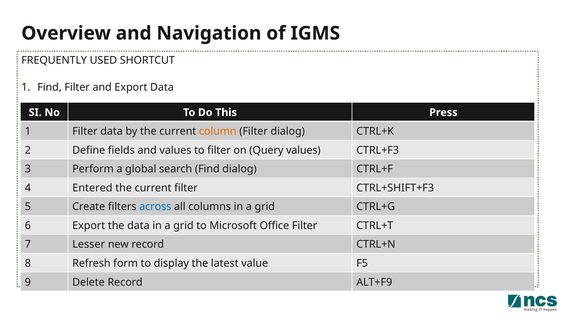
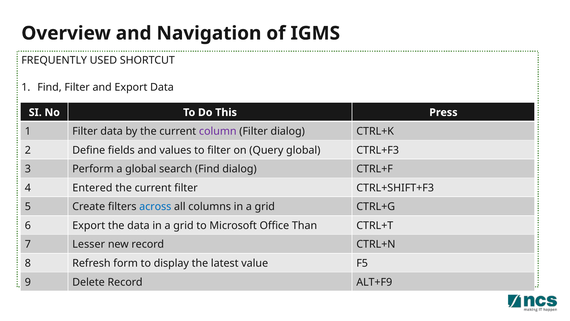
column colour: orange -> purple (218, 131)
Query values: values -> global (303, 150)
Office Filter: Filter -> Than (305, 225)
